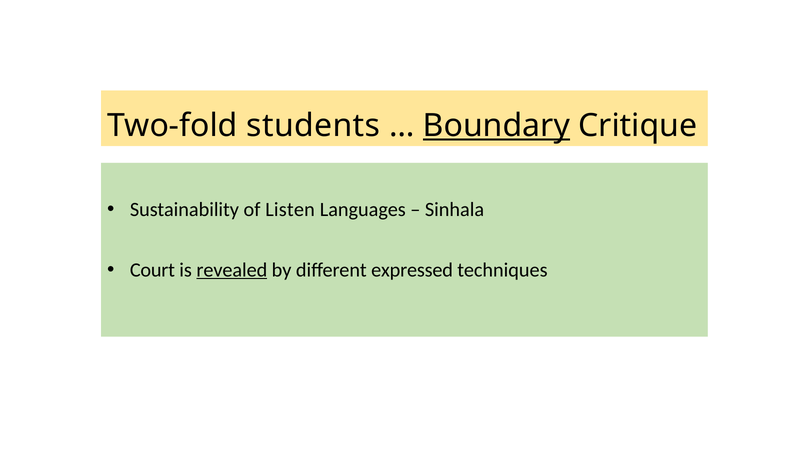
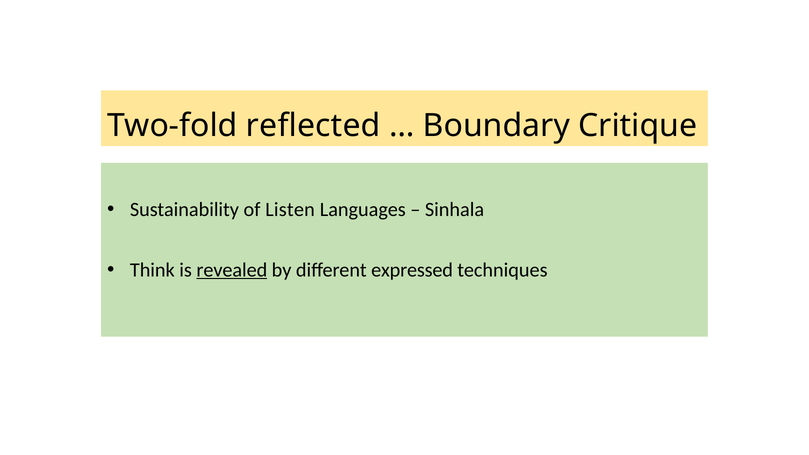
students: students -> reflected (313, 126)
Boundary underline: present -> none (496, 126)
Court: Court -> Think (152, 270)
